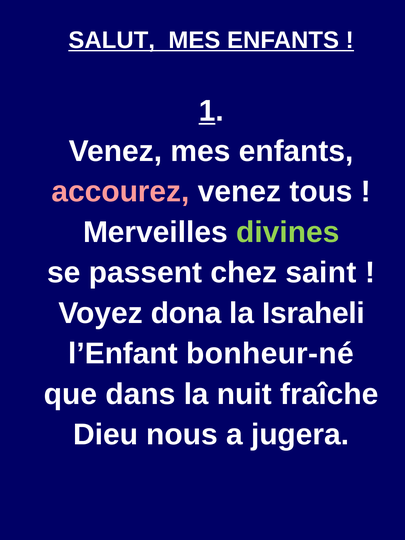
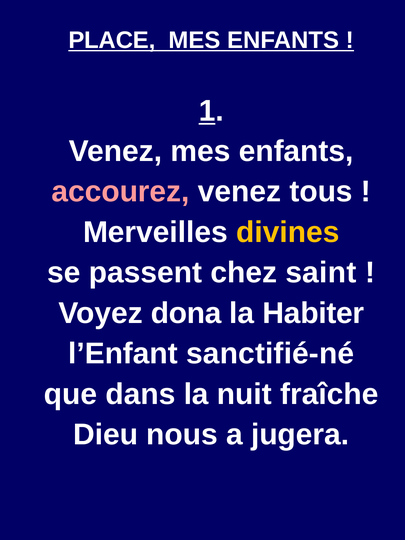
SALUT: SALUT -> PLACE (112, 40)
divines colour: light green -> yellow (288, 232)
Israheli: Israheli -> Habiter (313, 313)
bonheur-né: bonheur-né -> sanctifié-né (270, 354)
